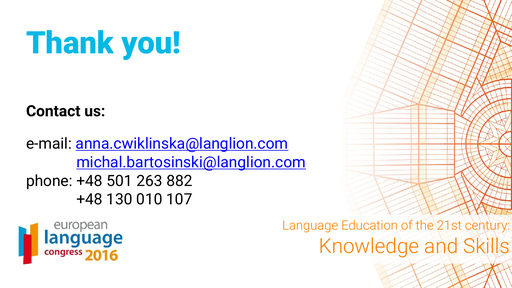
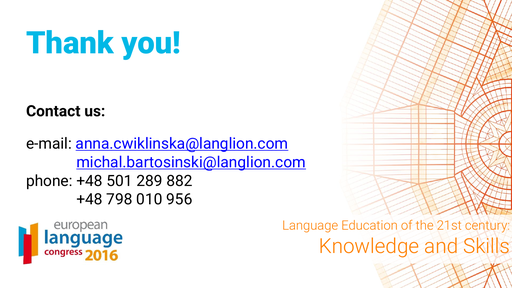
263: 263 -> 289 (150, 181)
130: 130 -> 798 (119, 199)
107: 107 -> 956 (179, 199)
